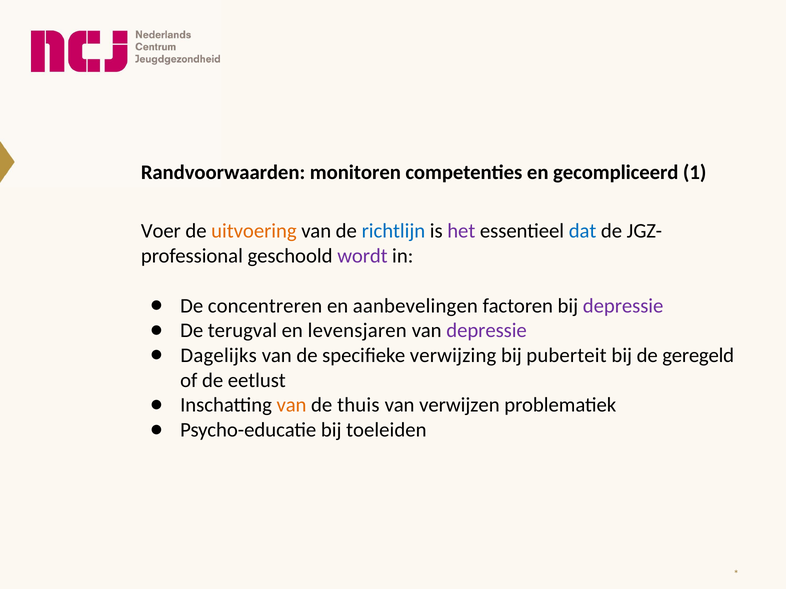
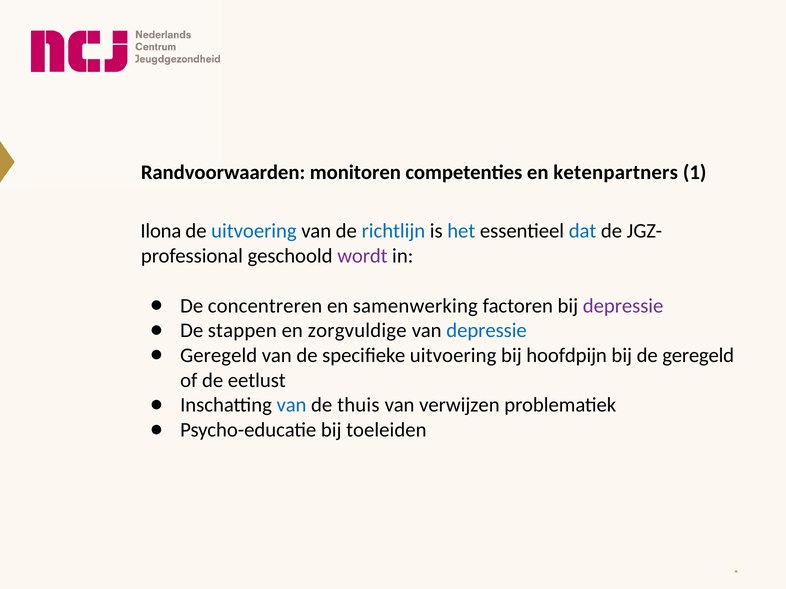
gecompliceerd: gecompliceerd -> ketenpartners (616, 173)
Voer: Voer -> Ilona (161, 231)
uitvoering colour: orange -> blue (254, 231)
het colour: purple -> blue (461, 231)
aanbevelingen: aanbevelingen -> samenwerking (415, 306)
terugval: terugval -> stappen (242, 331)
levensjaren: levensjaren -> zorgvuldige (357, 331)
depressie colour: purple -> blue (487, 331)
Dagelijks: Dagelijks -> Geregeld (219, 356)
specifieke verwijzing: verwijzing -> uitvoering (453, 356)
puberteit: puberteit -> hoofdpijn (567, 356)
van colour: orange -> blue (292, 405)
